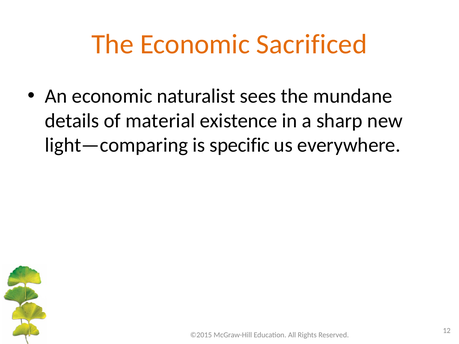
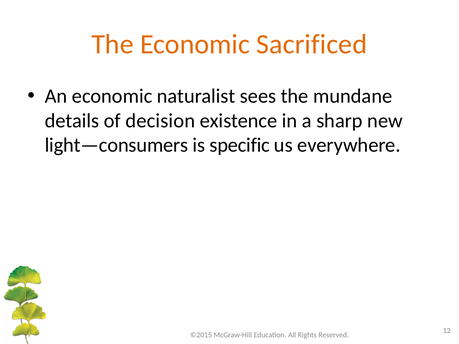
material: material -> decision (160, 121)
light—comparing: light—comparing -> light—consumers (116, 145)
